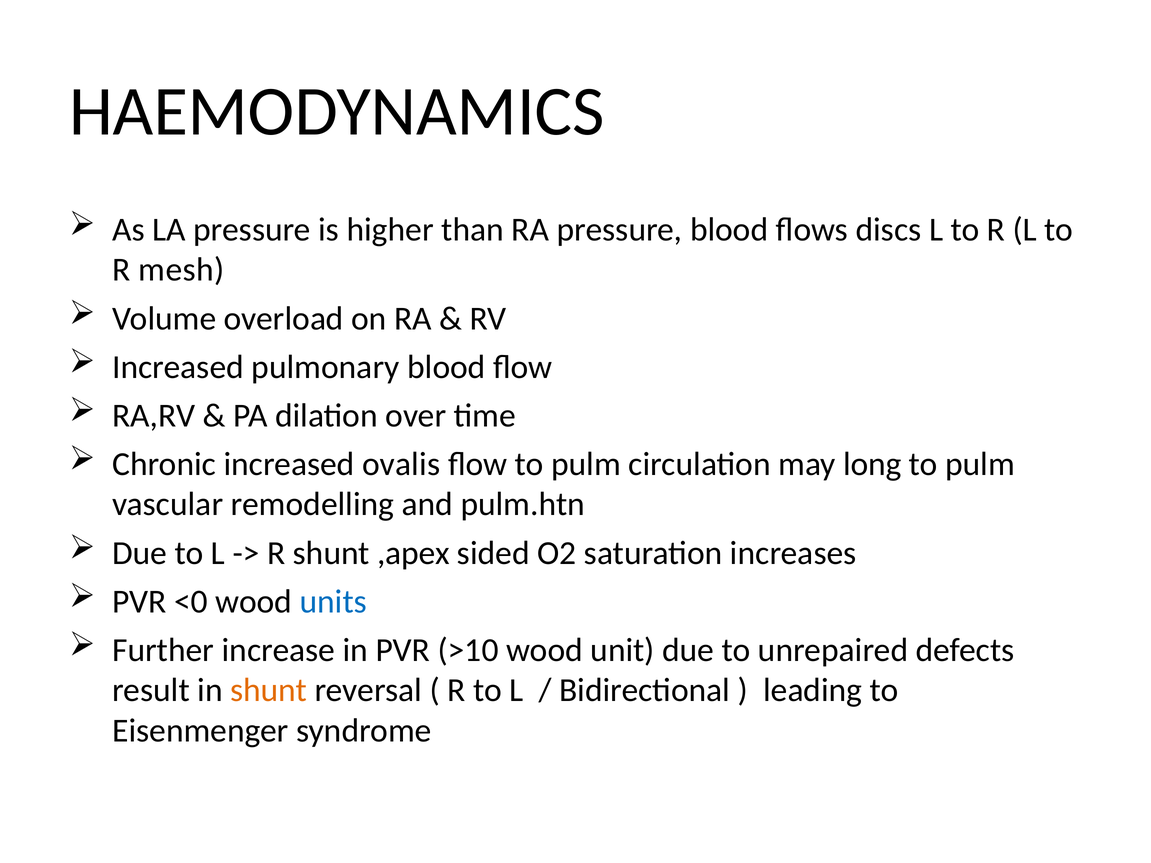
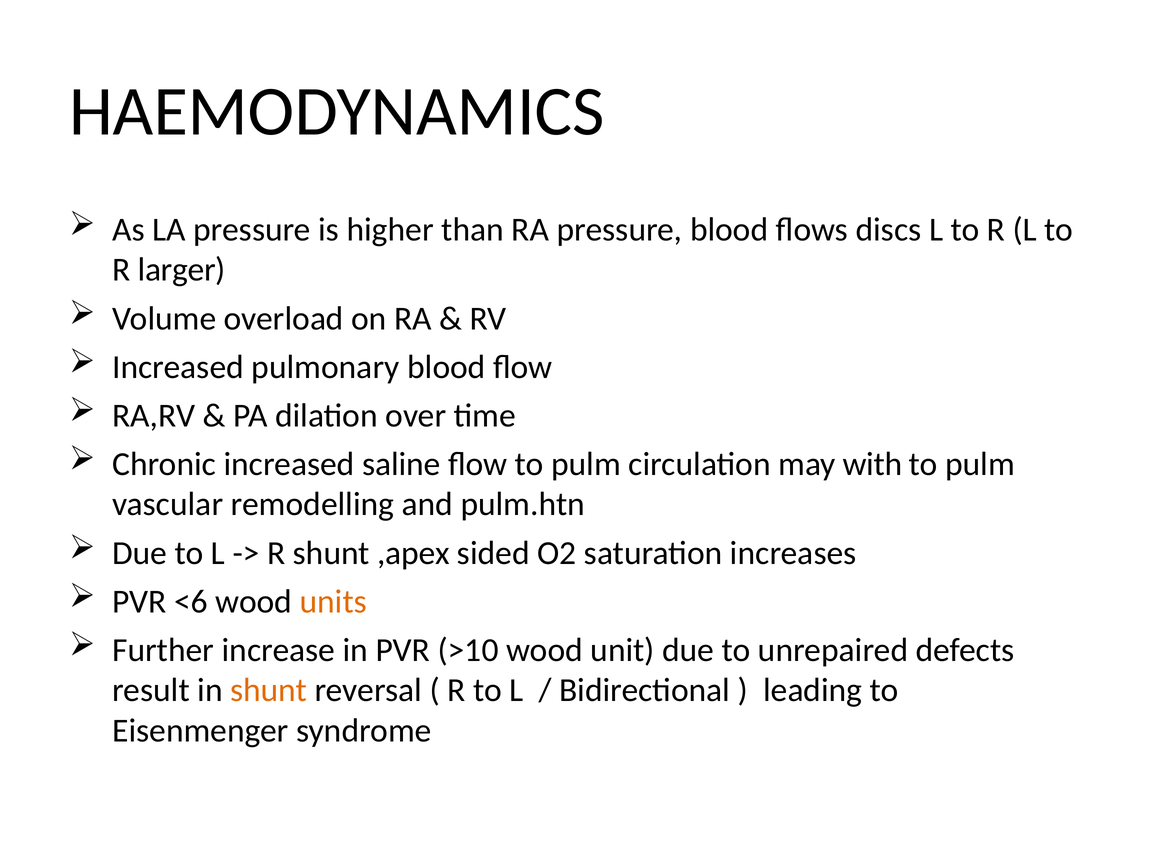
mesh: mesh -> larger (182, 270)
ovalis: ovalis -> saline (401, 464)
long: long -> with (872, 464)
<0: <0 -> <6 (191, 602)
units colour: blue -> orange (333, 602)
